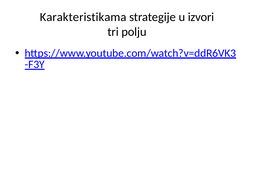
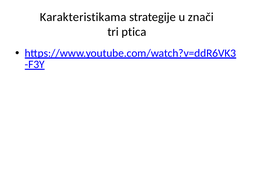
izvori: izvori -> znači (201, 17)
polju: polju -> ptica (134, 32)
